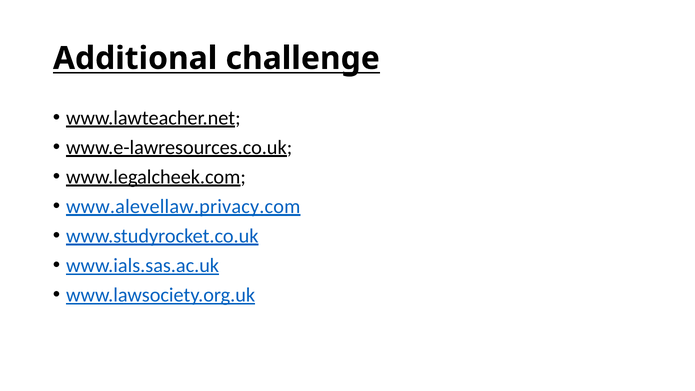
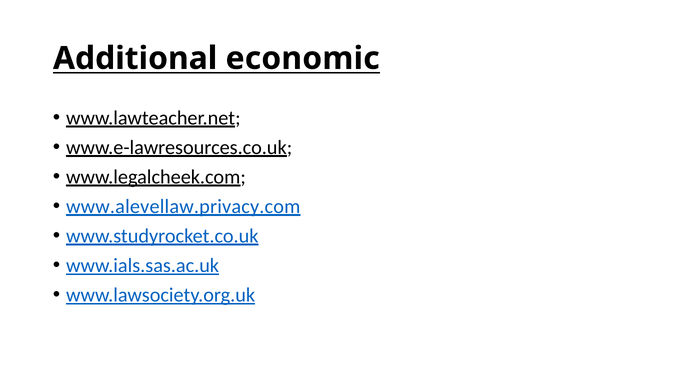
challenge: challenge -> economic (303, 58)
